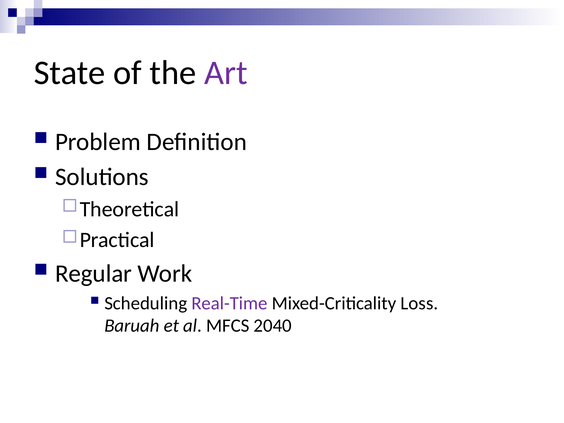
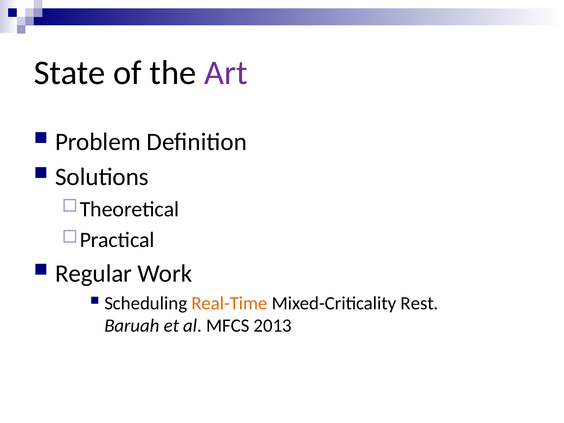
Real-Time colour: purple -> orange (229, 303)
Loss: Loss -> Rest (419, 303)
2040: 2040 -> 2013 (273, 326)
